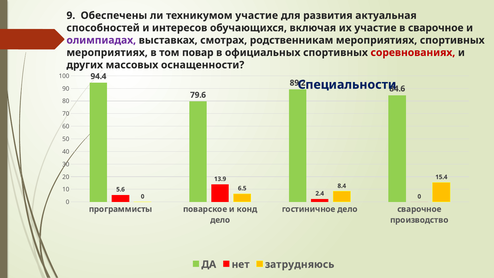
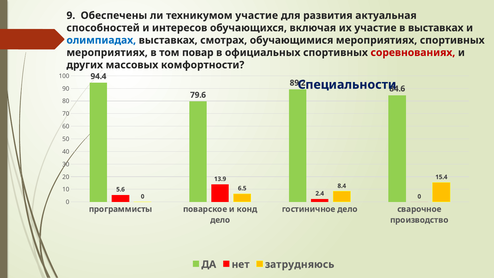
в сварочное: сварочное -> выставках (436, 28)
олимпиадах colour: purple -> blue (101, 40)
родственникам: родственникам -> обучающимися (292, 40)
оснащенности: оснащенности -> комфортности (203, 65)
